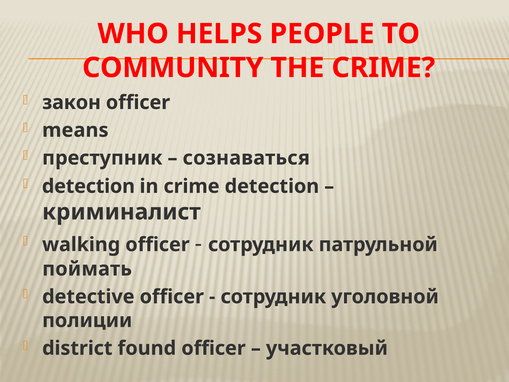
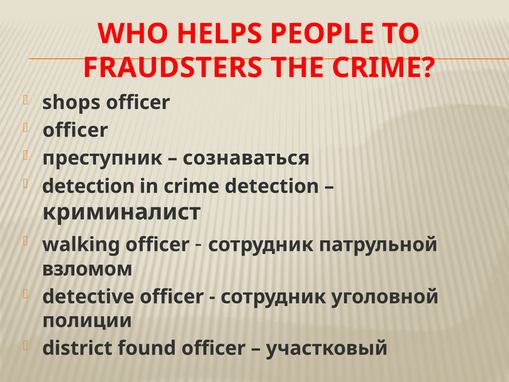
COMMUNITY: COMMUNITY -> FRAUDSTERS (173, 68)
закон: закон -> shops (71, 102)
means: means -> officer (75, 130)
поймать: поймать -> взломом (87, 269)
